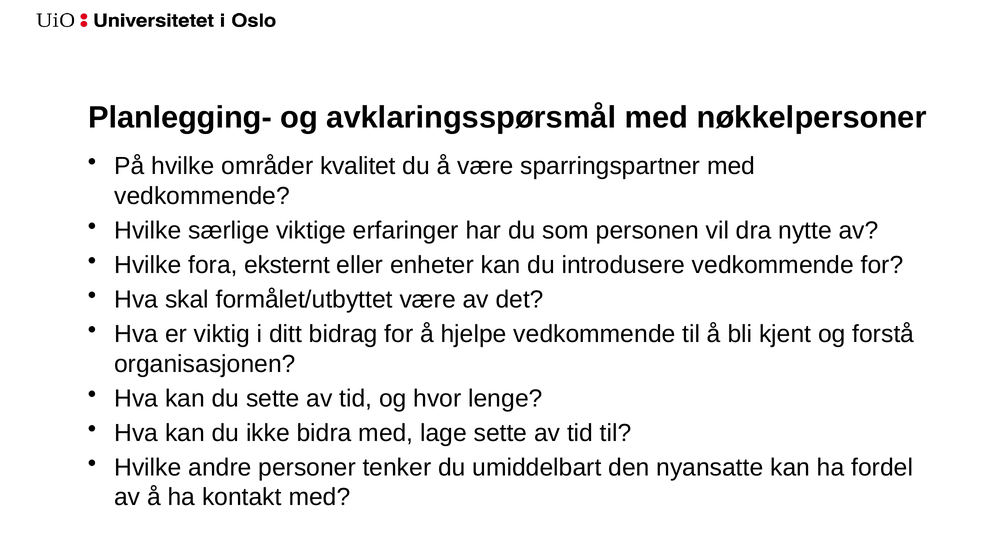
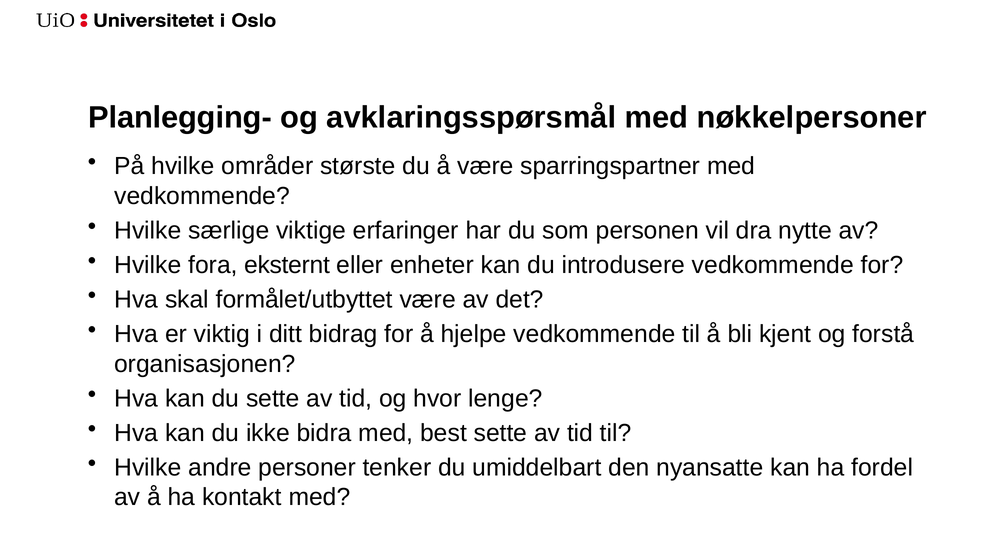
kvalitet: kvalitet -> største (358, 166)
lage: lage -> best (444, 433)
